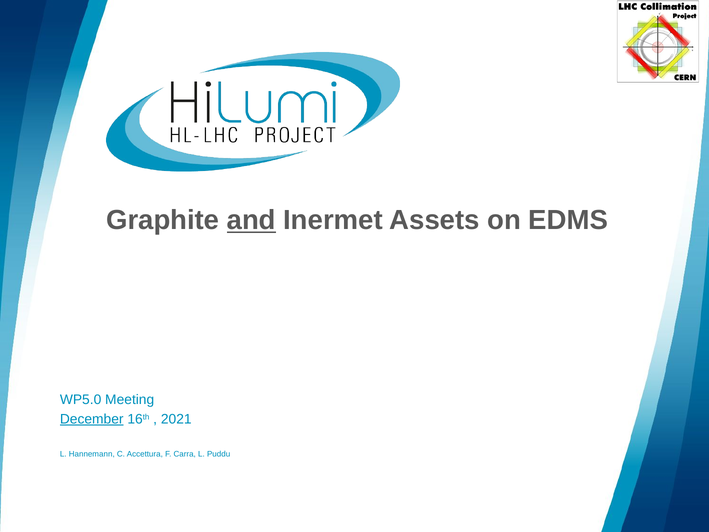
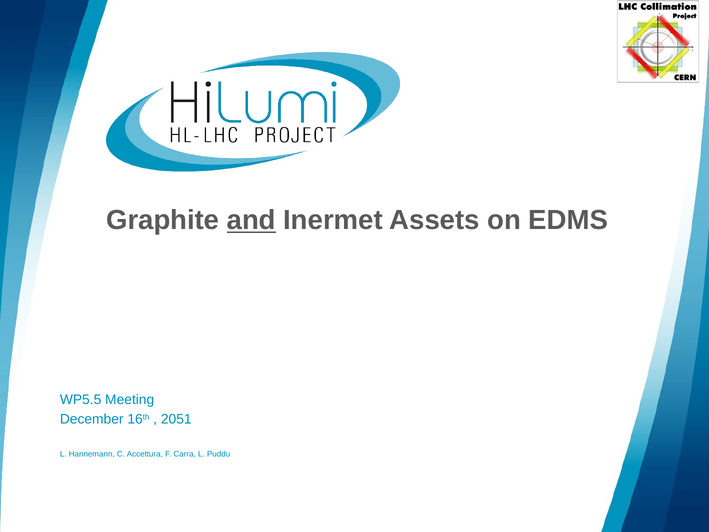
WP5.0: WP5.0 -> WP5.5 (81, 400)
December underline: present -> none (92, 419)
2021: 2021 -> 2051 (176, 419)
